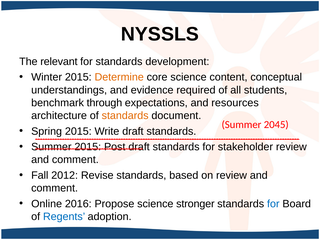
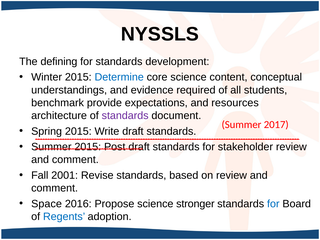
relevant: relevant -> defining (59, 62)
Determine colour: orange -> blue (119, 77)
through: through -> provide (104, 103)
standards colour: orange -> purple (125, 116)
2045: 2045 -> 2017 (276, 125)
2012: 2012 -> 2001 (65, 175)
Online: Online -> Space (47, 204)
